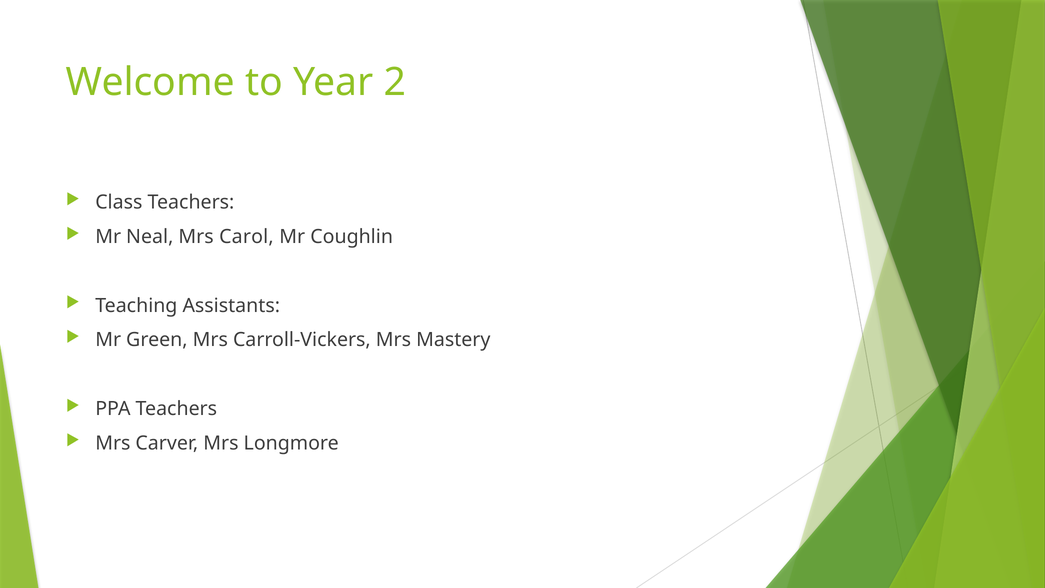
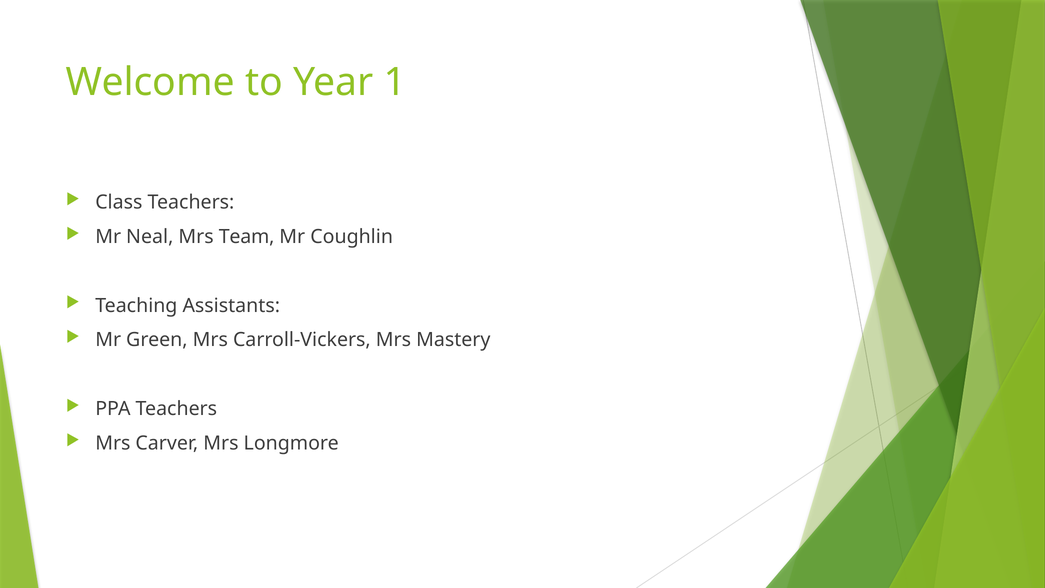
2: 2 -> 1 (395, 82)
Carol: Carol -> Team (247, 237)
